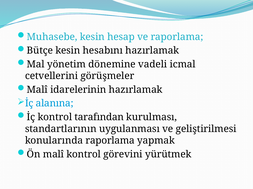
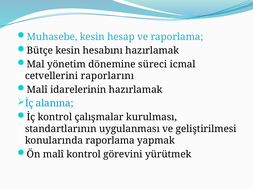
vadeli: vadeli -> süreci (153, 64)
görüşmeler: görüşmeler -> raporlarını (107, 76)
tarafından: tarafından -> çalışmalar (99, 118)
